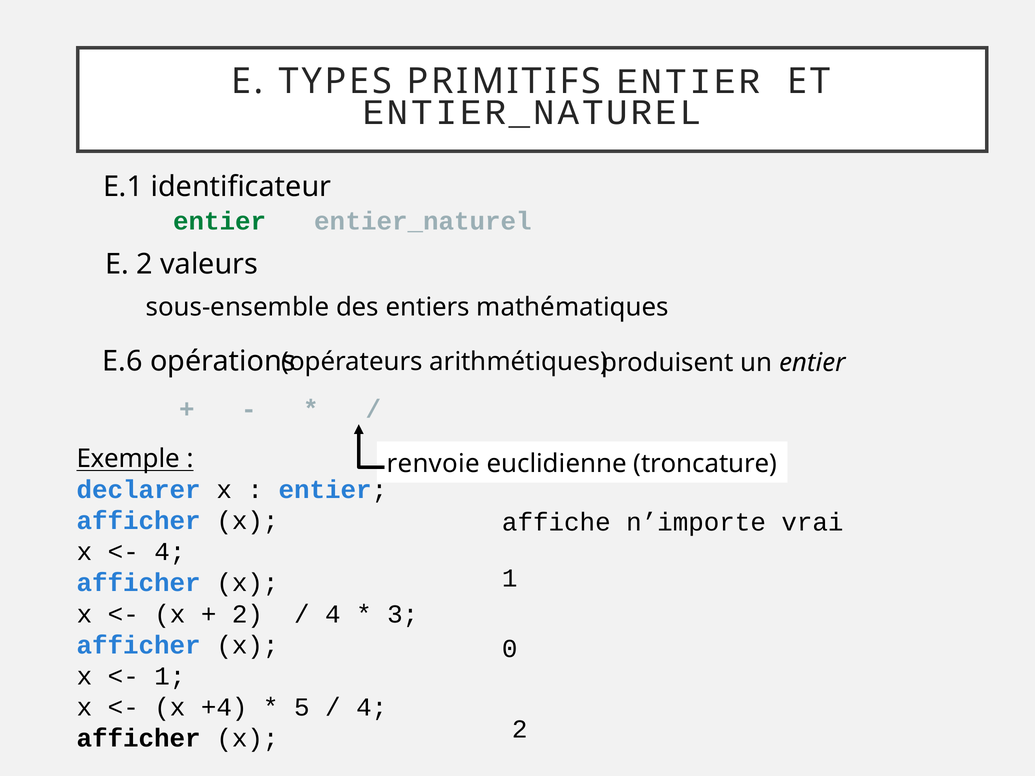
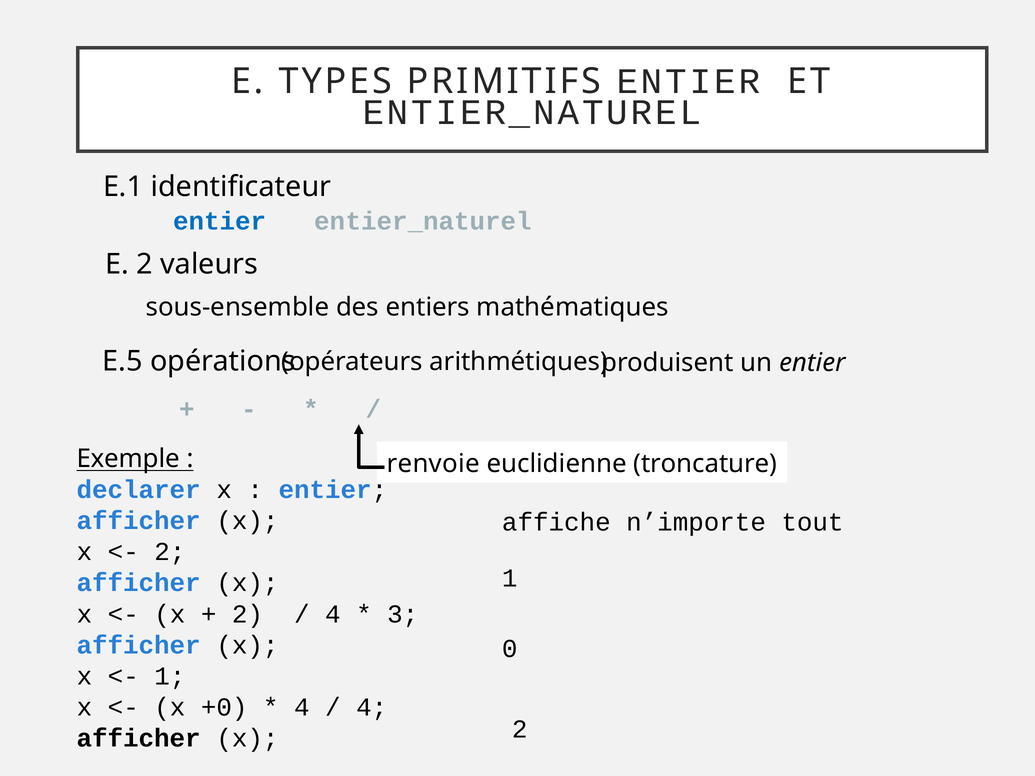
entier colour: green -> blue (220, 221)
E.6: E.6 -> E.5 (123, 361)
vrai: vrai -> tout (812, 522)
4: 4 -> 2 (170, 552)
+4: +4 -> +0 (224, 707)
5: 5 -> 4 (302, 707)
